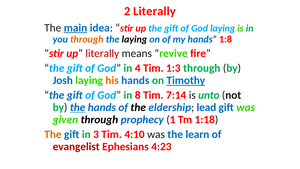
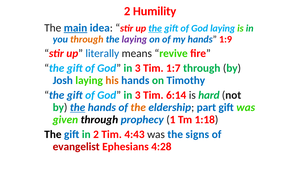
2 Literally: Literally -> Humility (155, 11)
the underline: none -> present (155, 28)
laying colour: black -> purple (134, 39)
1:8: 1:8 -> 1:9 (226, 39)
literally colour: red -> blue (102, 53)
4: 4 -> 3 (138, 68)
1:3: 1:3 -> 1:7 (173, 68)
Timothy underline: present -> none (186, 80)
8: 8 -> 3 (138, 95)
7:14: 7:14 -> 6:14 (176, 95)
unto: unto -> hard (209, 95)
the colour: black -> orange (138, 107)
lead: lead -> part (206, 107)
The colour: orange -> black (53, 134)
in 3: 3 -> 2 (96, 134)
4:10: 4:10 -> 4:43 (134, 134)
learn: learn -> signs (197, 134)
4:23: 4:23 -> 4:28 (161, 146)
